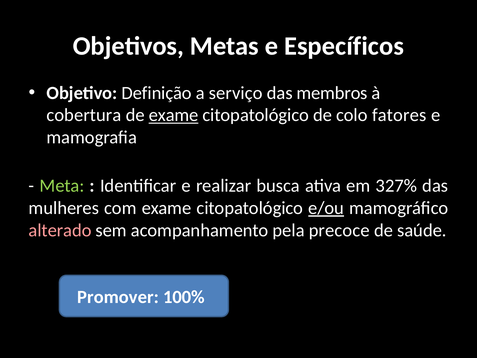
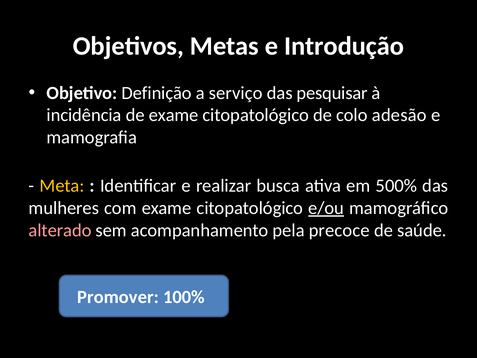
Específicos: Específicos -> Introdução (344, 46)
membros: membros -> pesquisar (332, 93)
cobertura: cobertura -> incidência (84, 115)
exame underline: present -> none (174, 115)
fatores: fatores -> adesão (399, 115)
Meta colour: light green -> yellow (62, 186)
327%: 327% -> 500% (396, 186)
